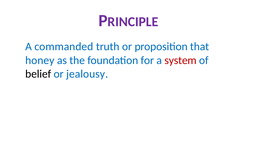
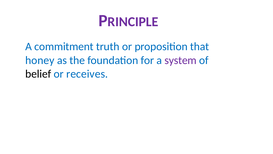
commanded: commanded -> commitment (64, 46)
system colour: red -> purple (181, 60)
jealousy: jealousy -> receives (87, 74)
